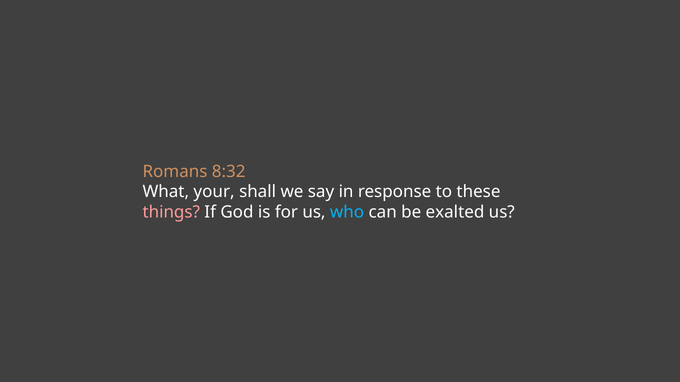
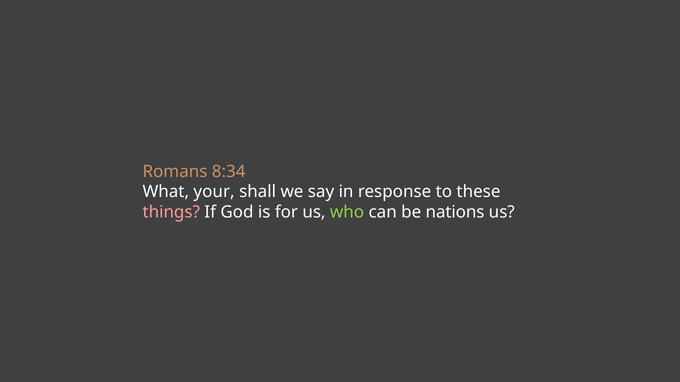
8:32: 8:32 -> 8:34 (229, 172)
who colour: light blue -> light green (347, 212)
exalted: exalted -> nations (455, 212)
